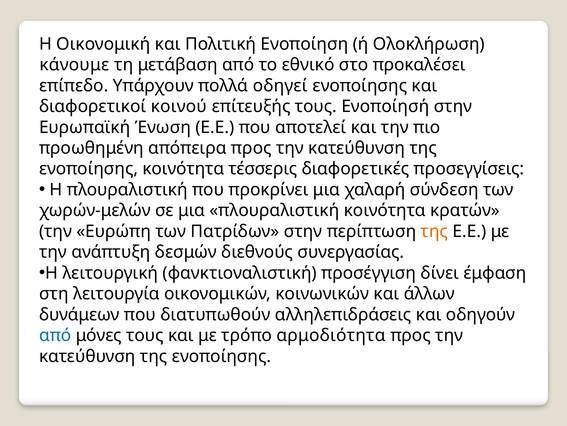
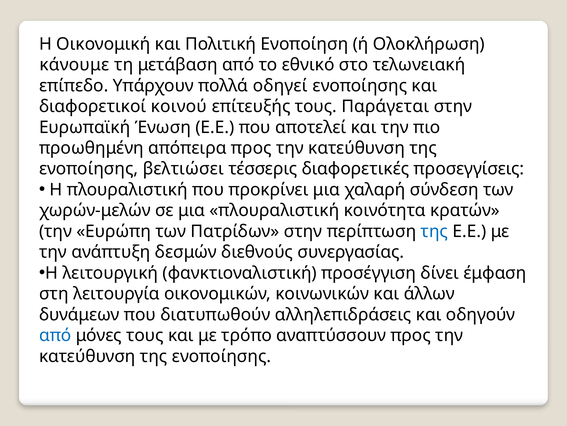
προκαλέσει: προκαλέσει -> τελωνειακή (419, 65)
Ενοποίησή: Ενοποίησή -> Παράγεται (385, 106)
ενοποίησης κοινότητα: κοινότητα -> βελτιώσει (183, 169)
της colour: orange -> blue (434, 231)
αρμοδιότητα: αρμοδιότητα -> αναπτύσσουν (331, 335)
